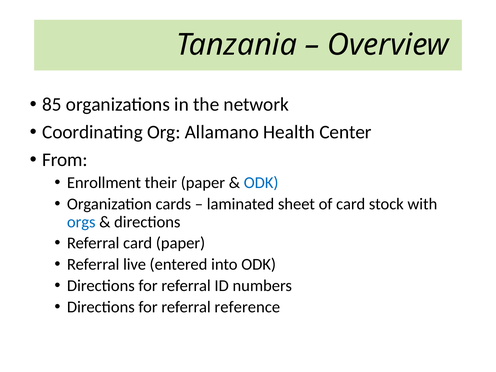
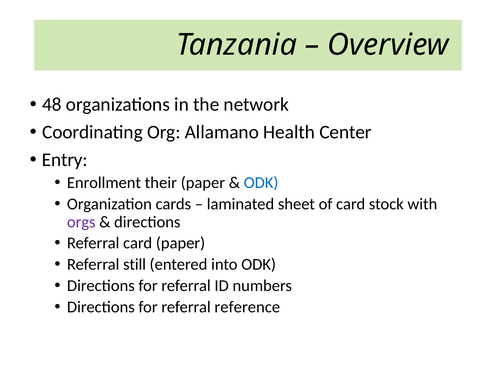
85: 85 -> 48 (52, 104)
From: From -> Entry (65, 160)
orgs colour: blue -> purple (81, 222)
live: live -> still (135, 264)
